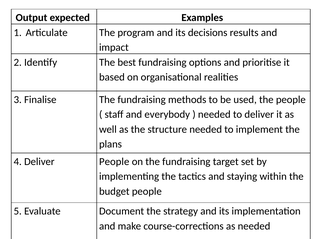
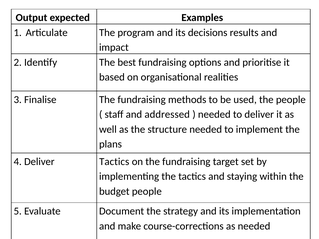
everybody: everybody -> addressed (167, 115)
Deliver People: People -> Tactics (114, 162)
